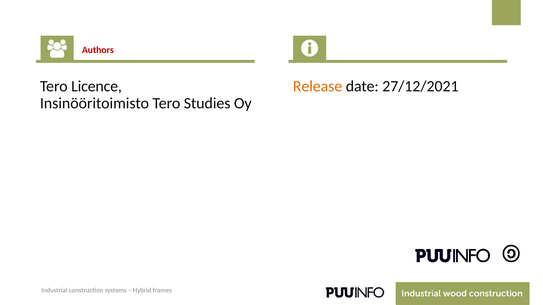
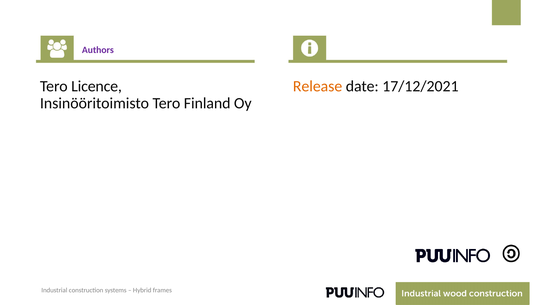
Authors colour: red -> purple (98, 50)
27/12/2021: 27/12/2021 -> 17/12/2021 (420, 86)
Studies: Studies -> Finland (207, 104)
